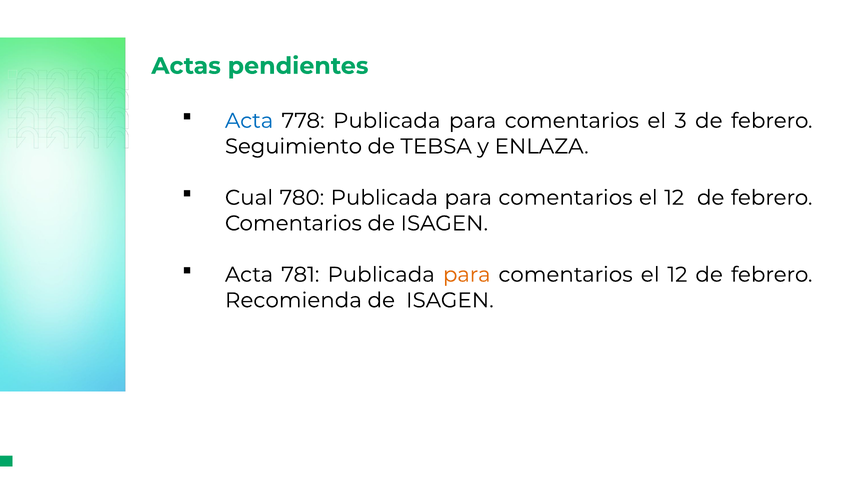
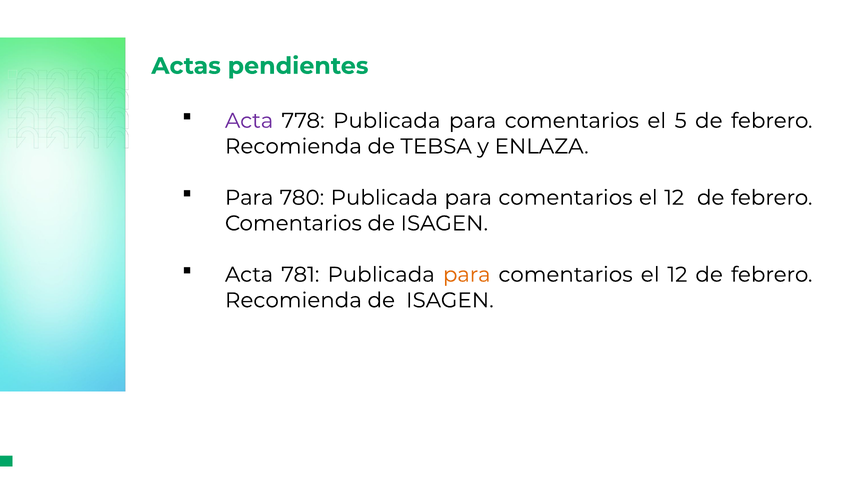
Acta colour: blue -> purple (249, 121)
3: 3 -> 5 (681, 121)
Seguimiento: Seguimiento -> Recomienda (293, 147)
Cual: Cual -> Para (249, 198)
